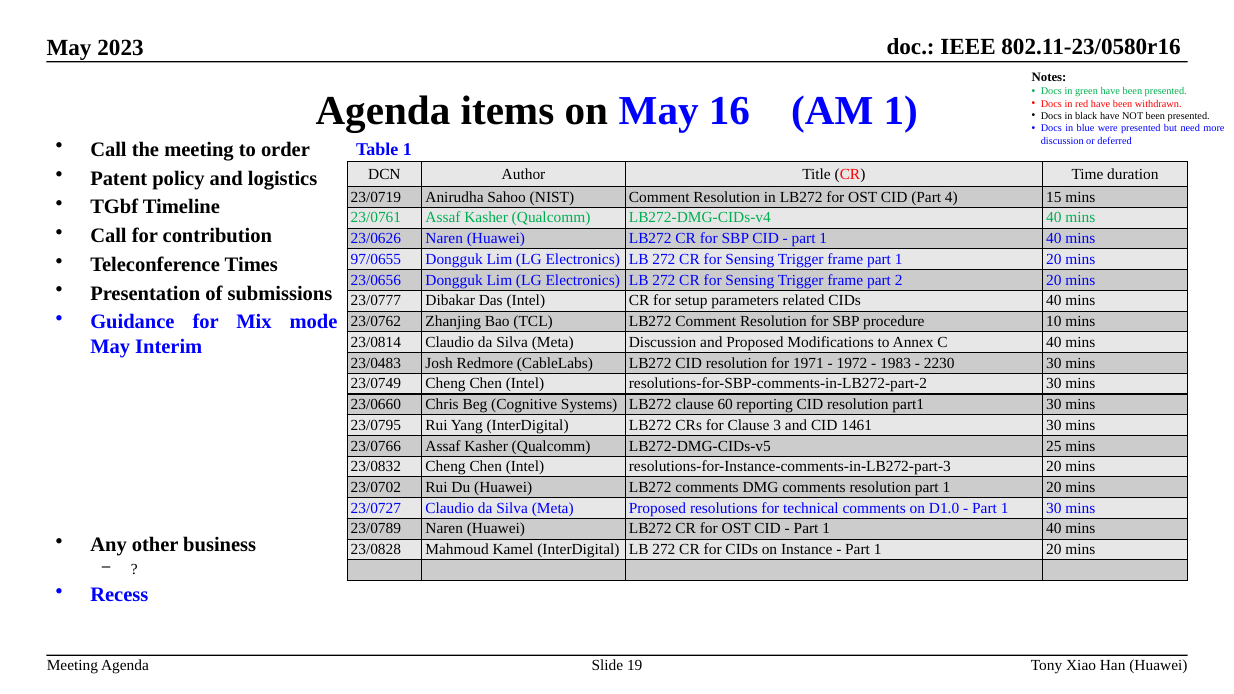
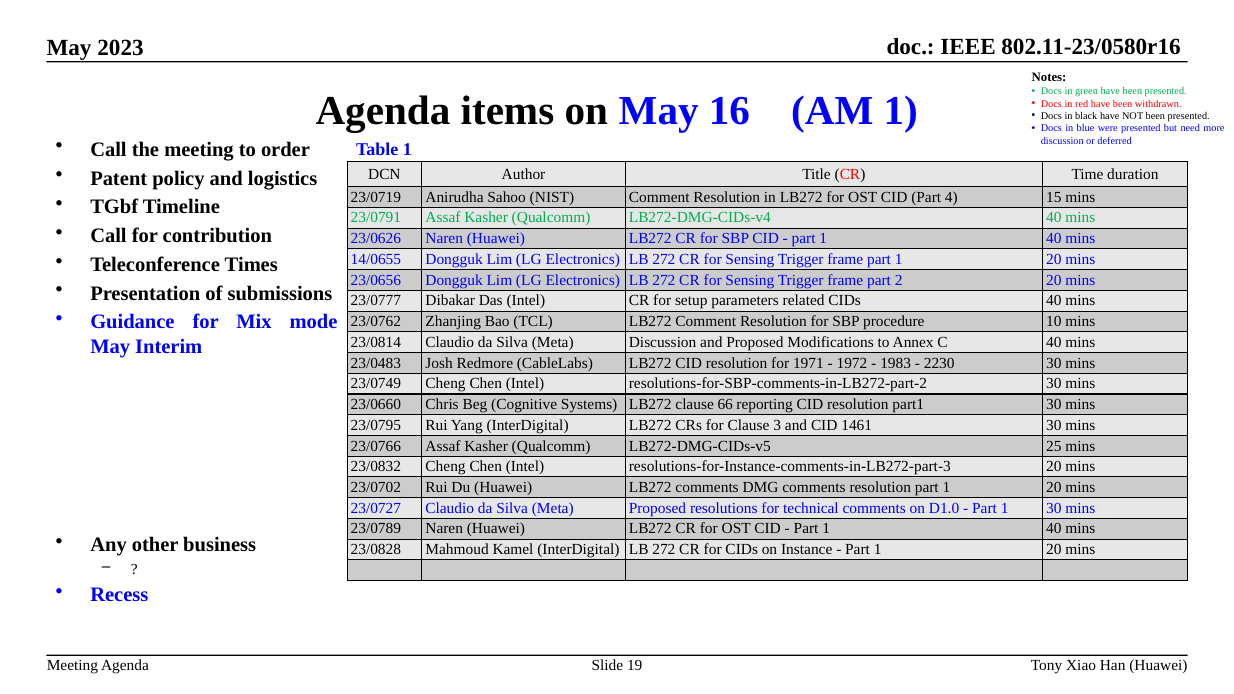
23/0761: 23/0761 -> 23/0791 (376, 218)
97/0655: 97/0655 -> 14/0655 (376, 259)
60: 60 -> 66 (725, 405)
